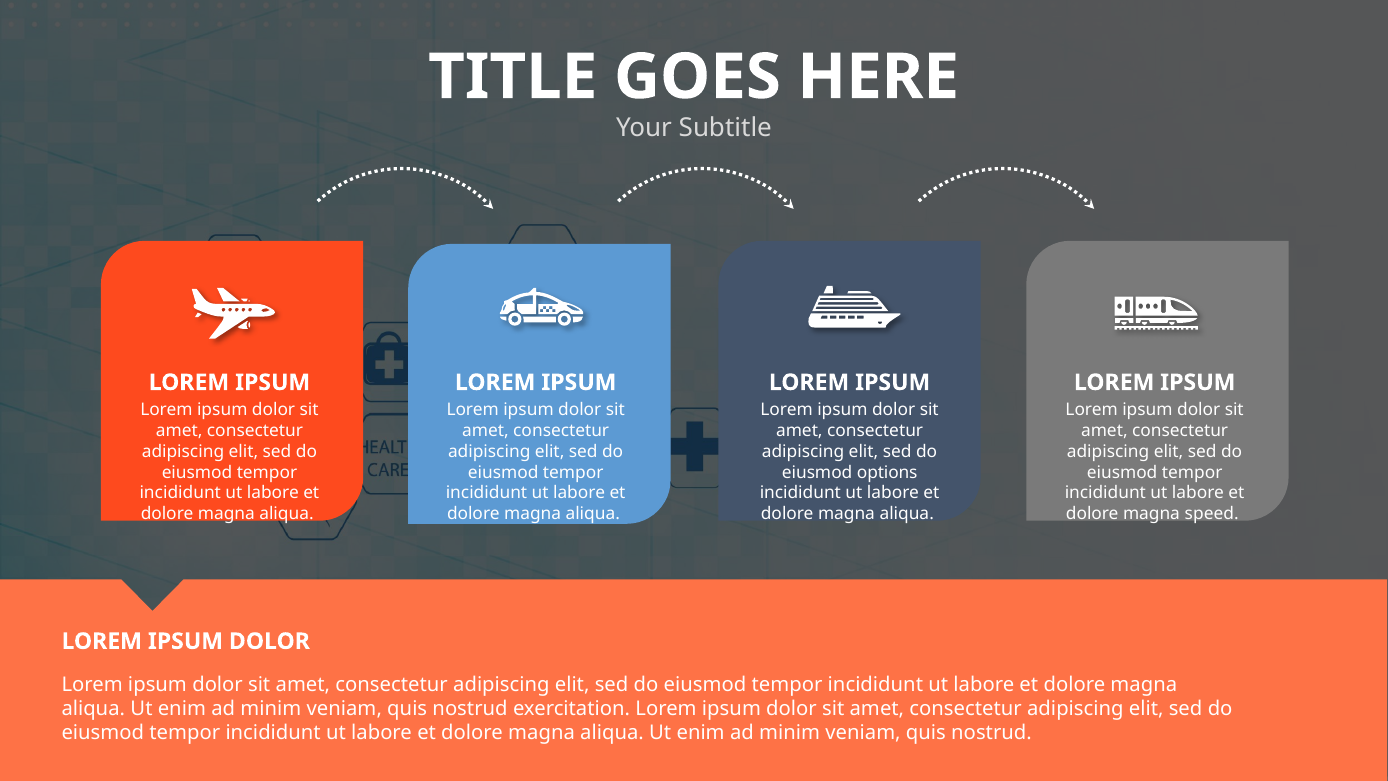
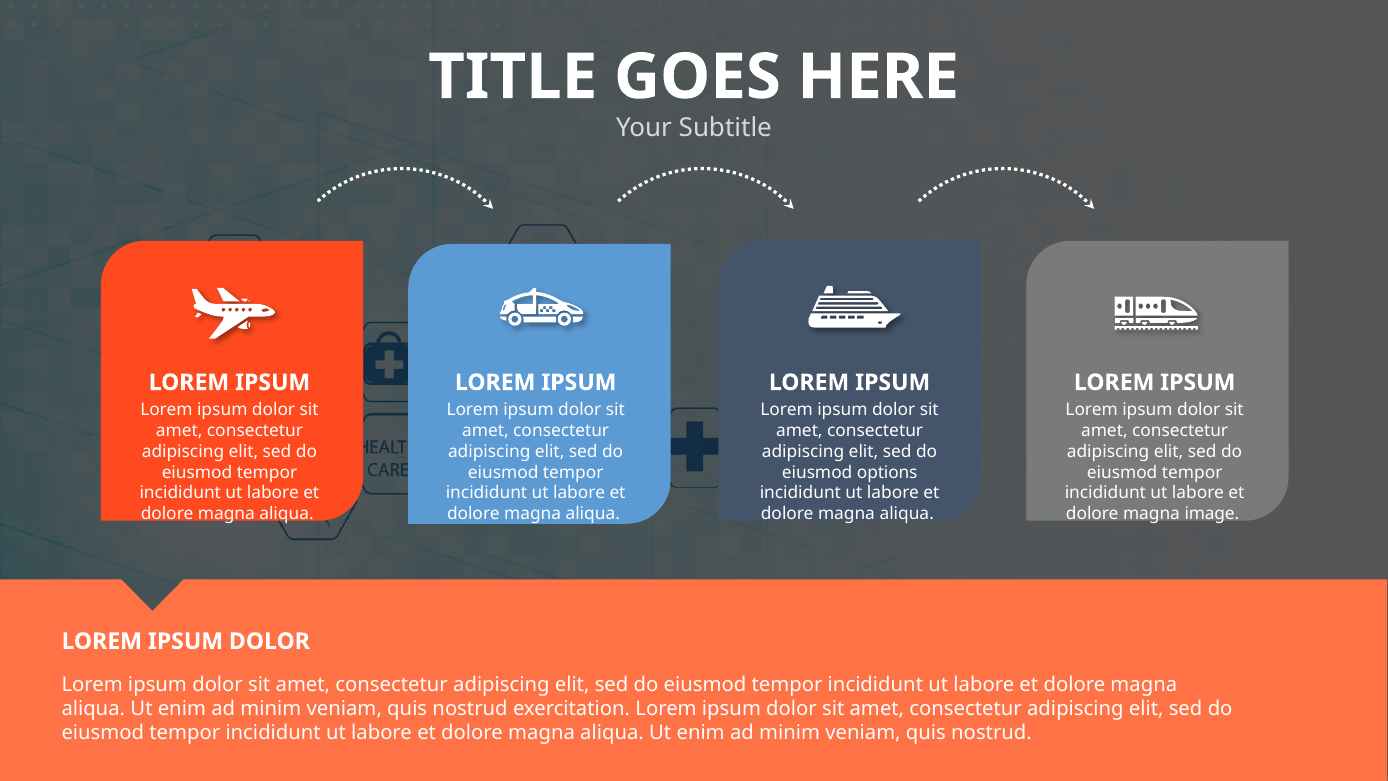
speed: speed -> image (1212, 514)
